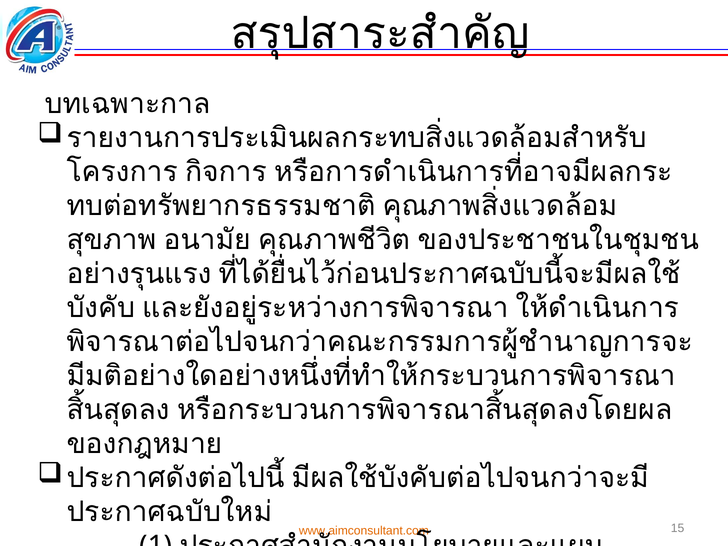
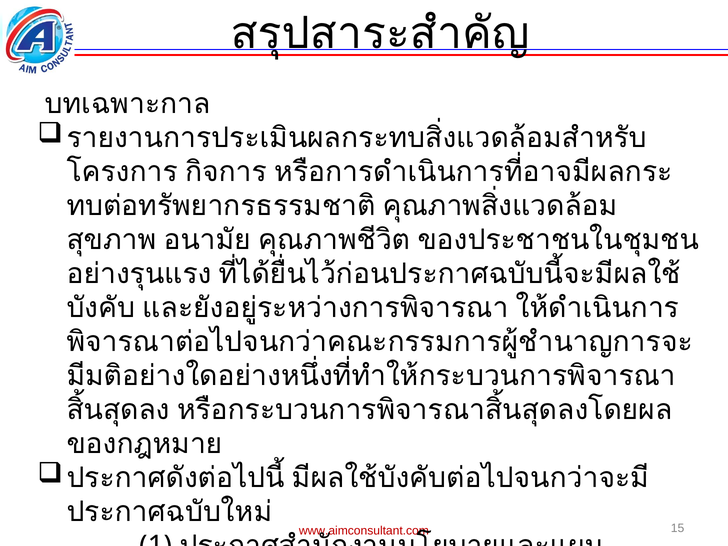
www.aimconsultant.com colour: orange -> red (364, 531)
